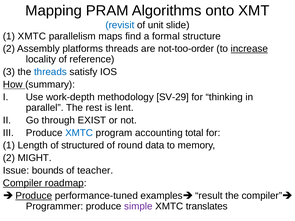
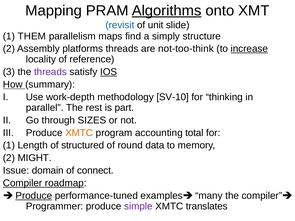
Algorithms underline: none -> present (167, 11)
1 XMTC: XMTC -> THEM (32, 36)
formal: formal -> simply (166, 36)
not-too-order: not-too-order -> not-too-think (186, 49)
threads colour: blue -> purple (50, 72)
IOS underline: none -> present (109, 72)
SV-29: SV-29 -> SV-10 (173, 97)
lent: lent -> part (124, 108)
EXIST: EXIST -> SIZES (92, 120)
XMTC colour: blue -> orange (79, 133)
bounds: bounds -> domain (48, 171)
teacher: teacher -> connect (95, 171)
result: result -> many (209, 196)
